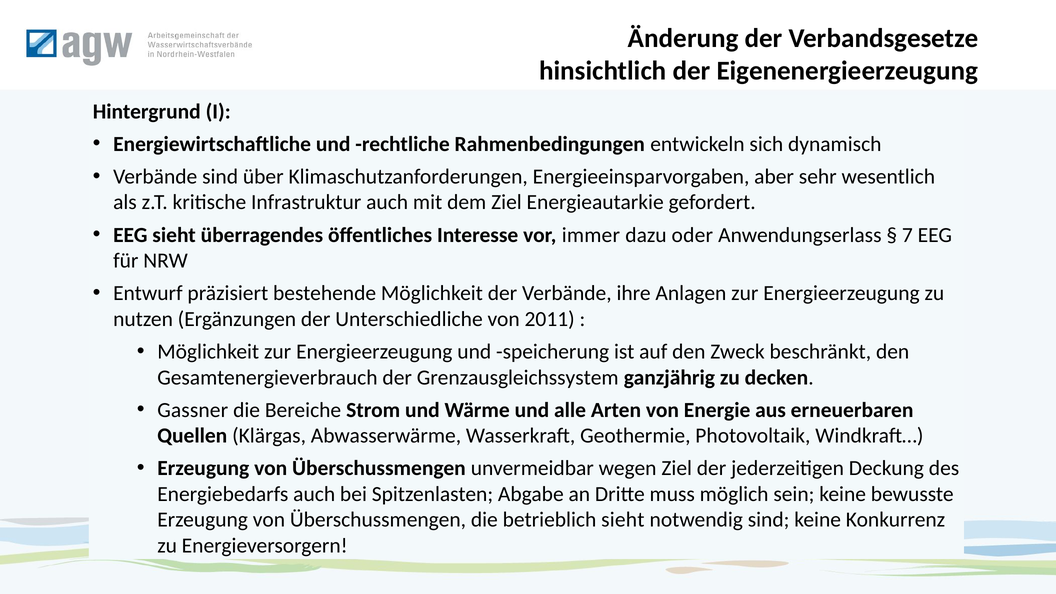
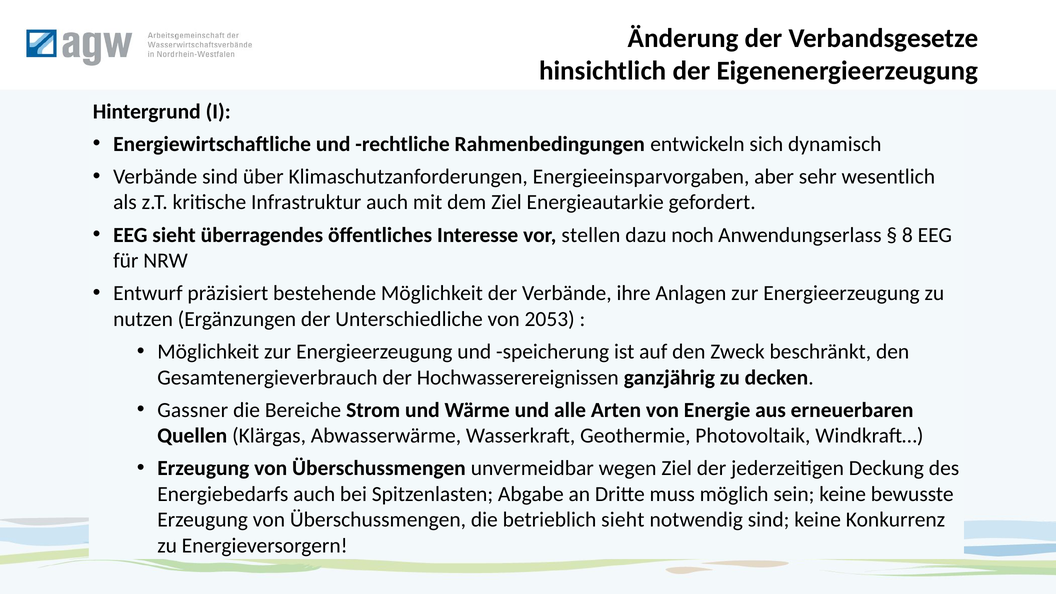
immer: immer -> stellen (591, 235)
oder: oder -> noch (693, 235)
7: 7 -> 8 (907, 235)
2011: 2011 -> 2053 (550, 319)
Grenzausgleichssystem: Grenzausgleichssystem -> Hochwasserereignissen (518, 377)
